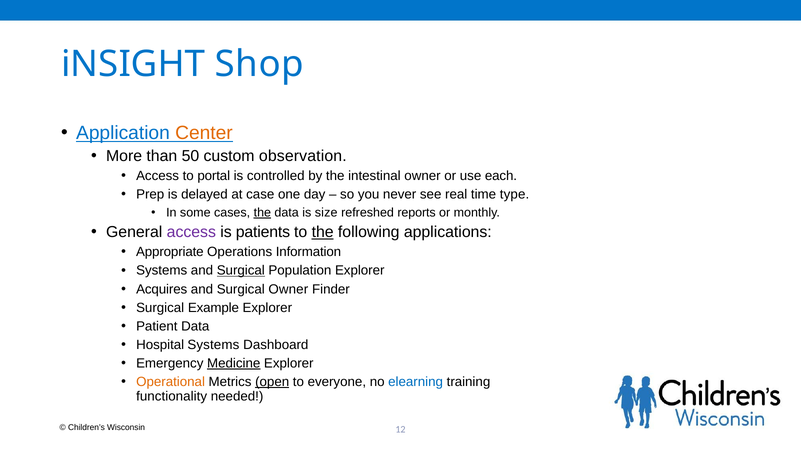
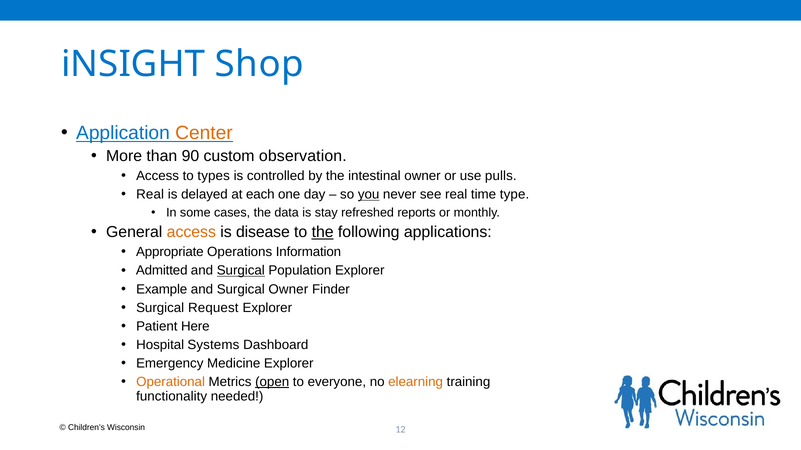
50: 50 -> 90 (190, 156)
portal: portal -> types (214, 176)
each: each -> pulls (501, 176)
Prep: Prep -> Real (150, 195)
case: case -> each (260, 195)
you underline: none -> present (369, 195)
the underline: present -> none (262, 213)
size: size -> stay (326, 213)
access colour: purple -> orange (191, 232)
patients: patients -> disease (263, 232)
Systems: Systems -> Admitted (162, 271)
Acquires: Acquires -> Example (162, 289)
Example: Example -> Request (213, 308)
Patient Data: Data -> Here (195, 327)
Medicine underline: present -> none (234, 364)
elearning colour: blue -> orange (416, 382)
